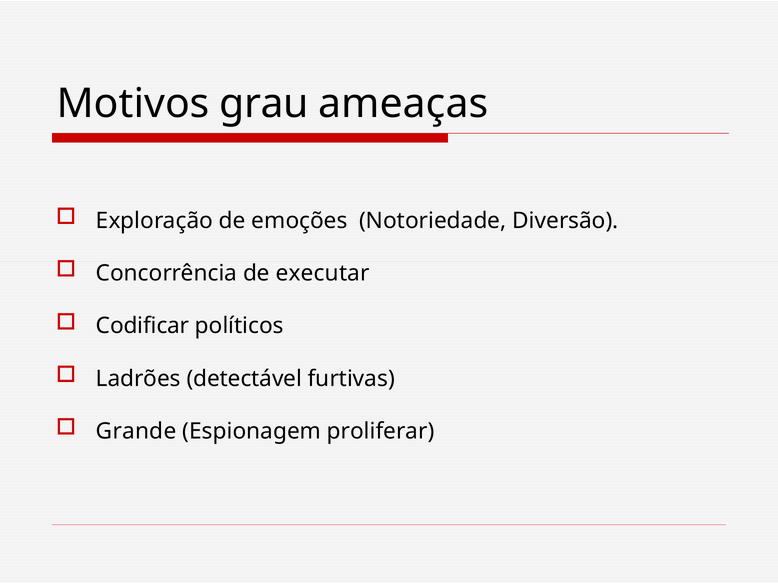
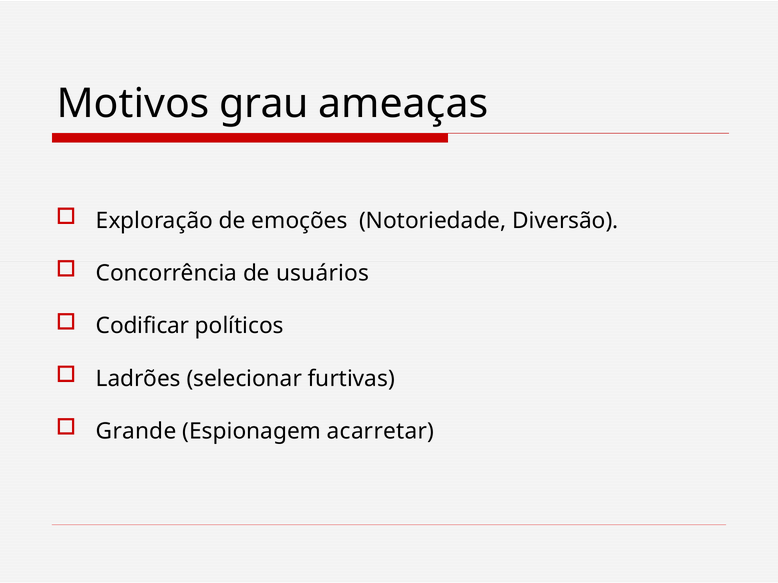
executar: executar -> usuários (323, 274)
detectável: detectável -> selecionar (244, 379)
proliferar: proliferar -> acarretar (380, 431)
